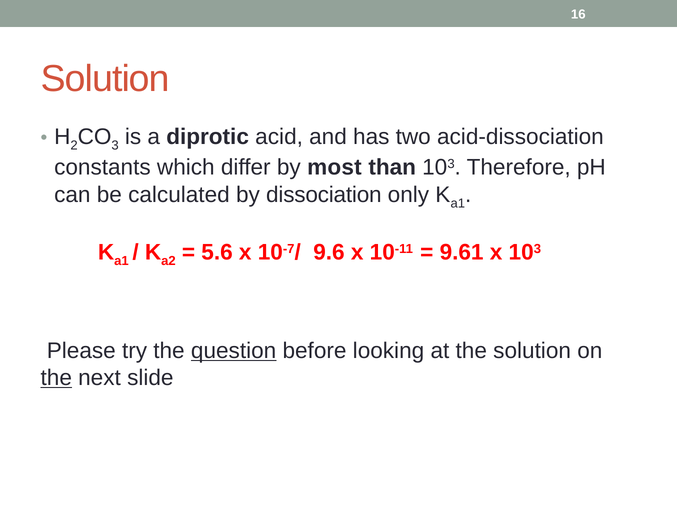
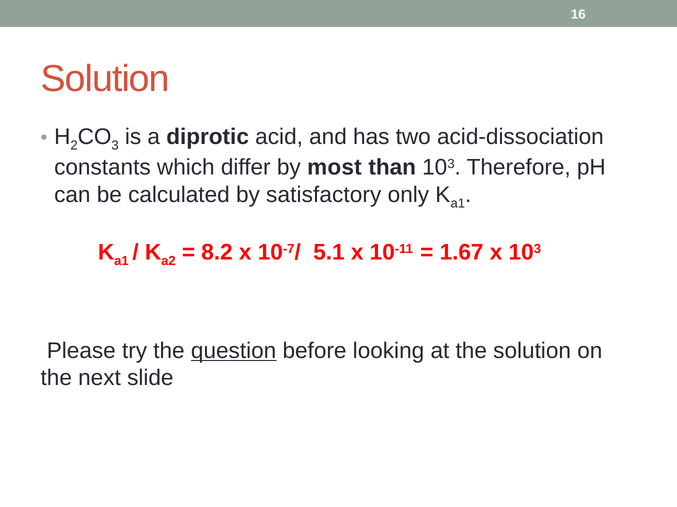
dissociation: dissociation -> satisfactory (324, 195)
5.6: 5.6 -> 8.2 (217, 253)
9.6: 9.6 -> 5.1 (329, 253)
9.61: 9.61 -> 1.67 (462, 253)
the underline: present -> none (56, 378)
